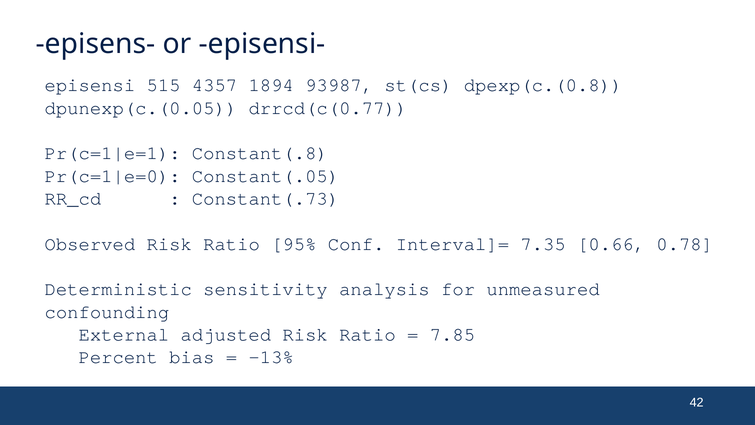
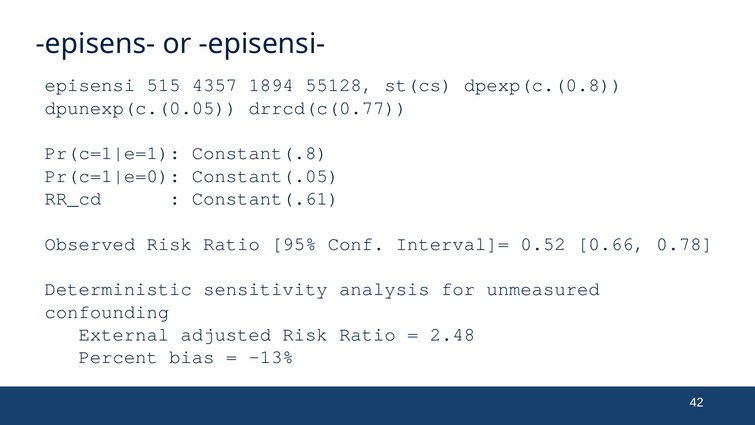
93987: 93987 -> 55128 (339, 85)
Constant(.73: Constant(.73 -> Constant(.61 (266, 198)
7.35: 7.35 -> 0.52 (543, 244)
7.85: 7.85 -> 2.48 (452, 334)
